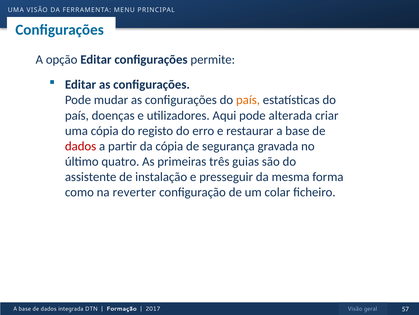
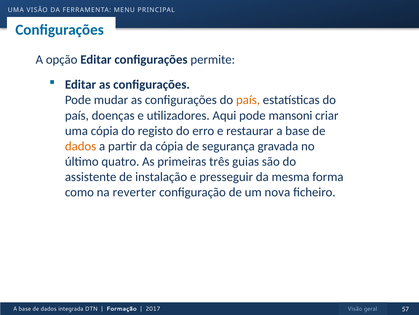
alterada: alterada -> mansoni (290, 115)
dados colour: red -> orange (81, 146)
colar: colar -> nova (277, 192)
